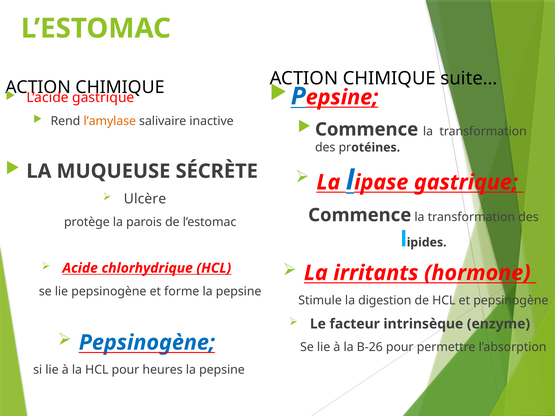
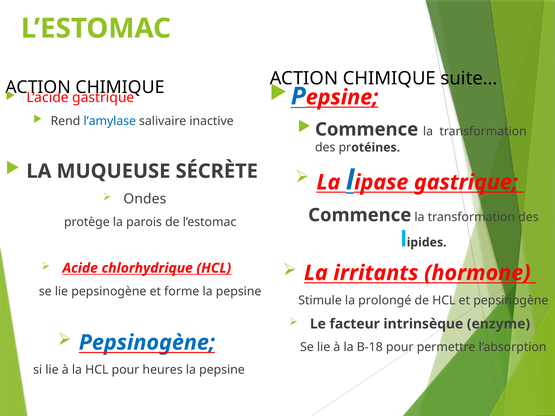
l’amylase colour: orange -> blue (110, 121)
Ulcère: Ulcère -> Ondes (145, 199)
digestion: digestion -> prolongé (385, 301)
B-26: B-26 -> B-18 (370, 347)
